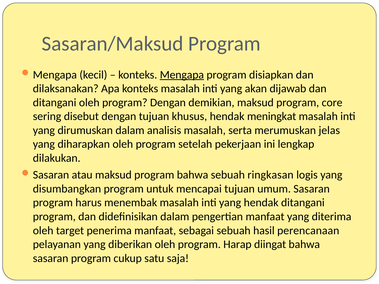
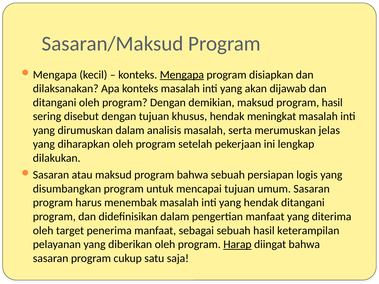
program core: core -> hasil (332, 103)
ringkasan: ringkasan -> persiapan (271, 175)
perencanaan: perencanaan -> keterampilan (308, 231)
Harap underline: none -> present (237, 245)
